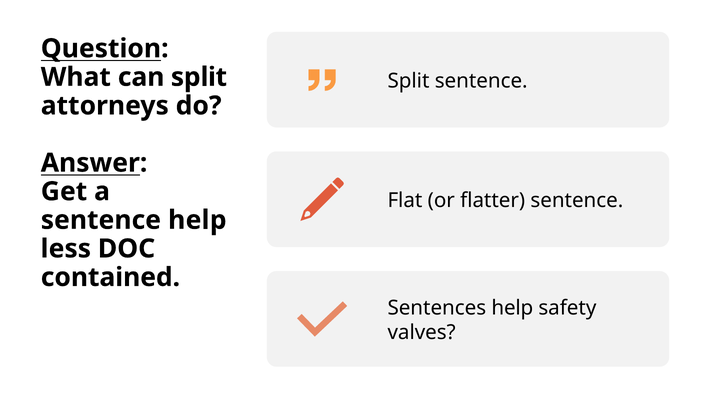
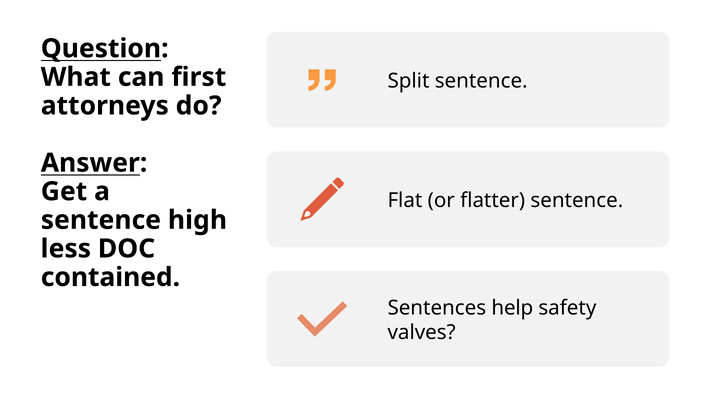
can split: split -> first (199, 77)
sentence help: help -> high (197, 220)
